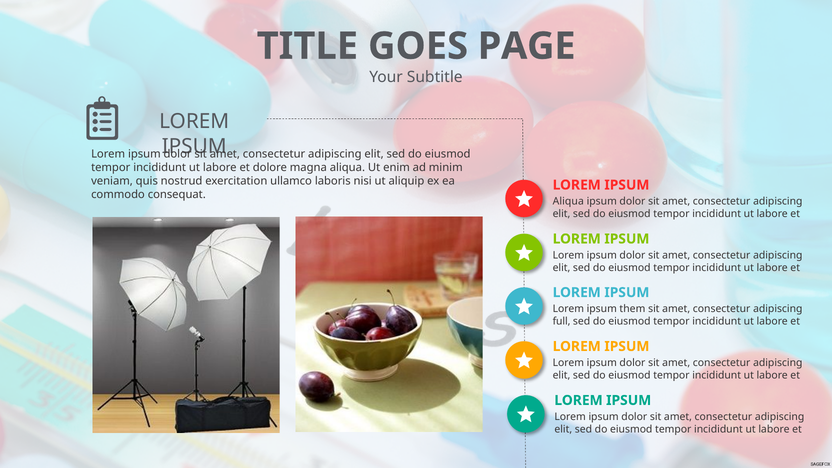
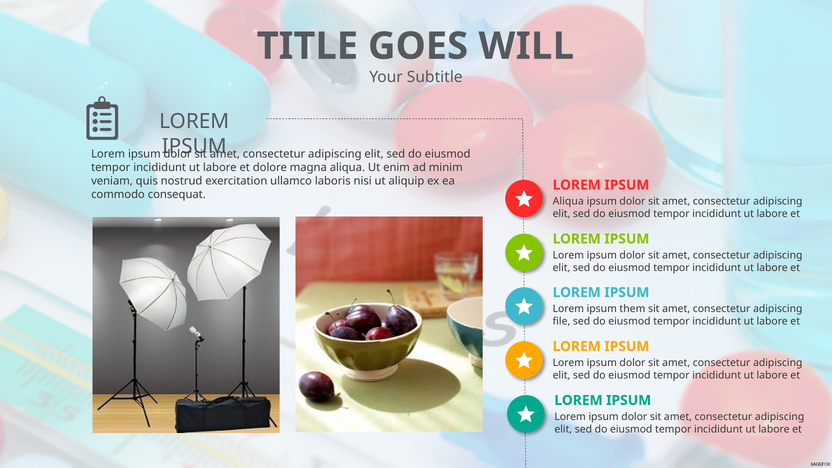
PAGE: PAGE -> WILL (526, 46)
full: full -> file (561, 321)
